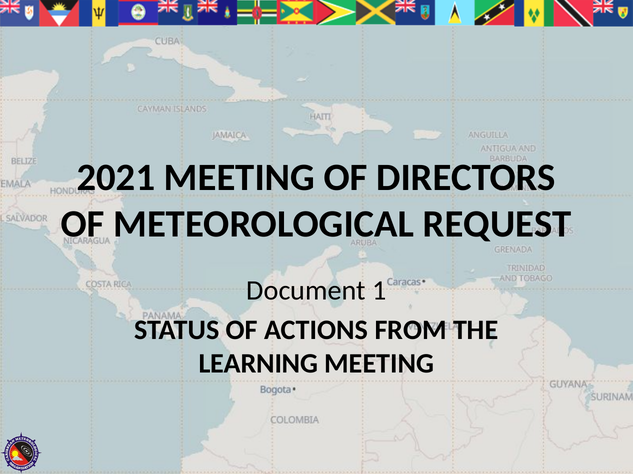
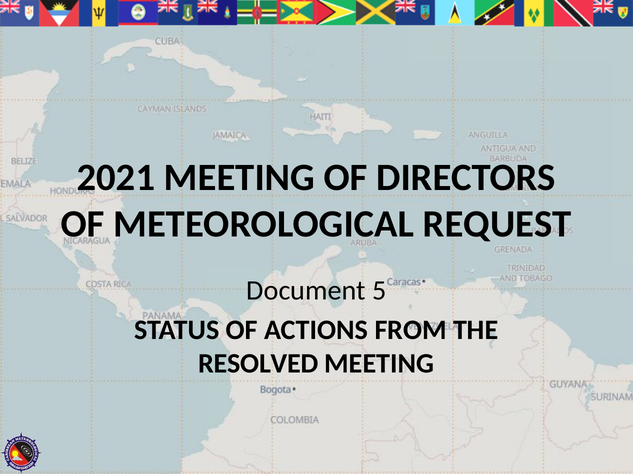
1: 1 -> 5 (379, 291)
LEARNING: LEARNING -> RESOLVED (258, 364)
